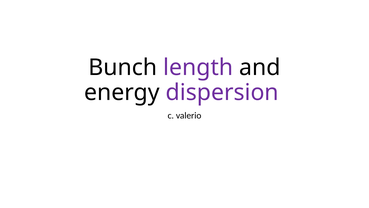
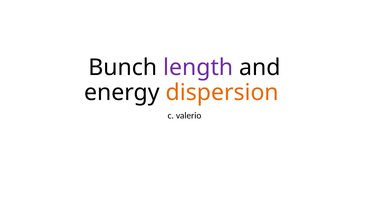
dispersion colour: purple -> orange (222, 92)
